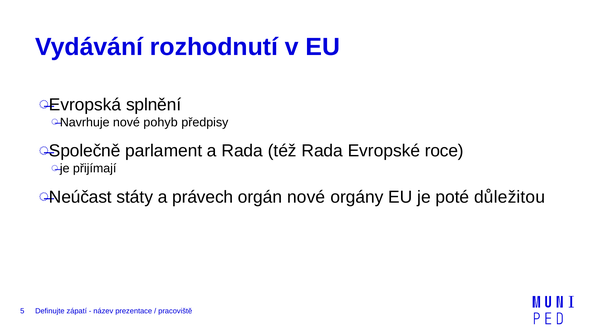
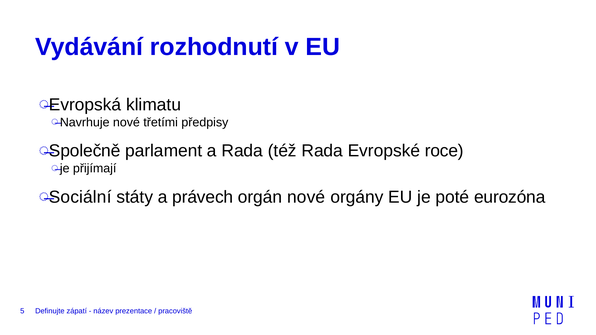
splnění: splnění -> klimatu (154, 105)
pohyb: pohyb -> třetími (161, 122)
Neúčast: Neúčast -> Sociální (80, 197)
důležitou: důležitou -> eurozóna (510, 197)
